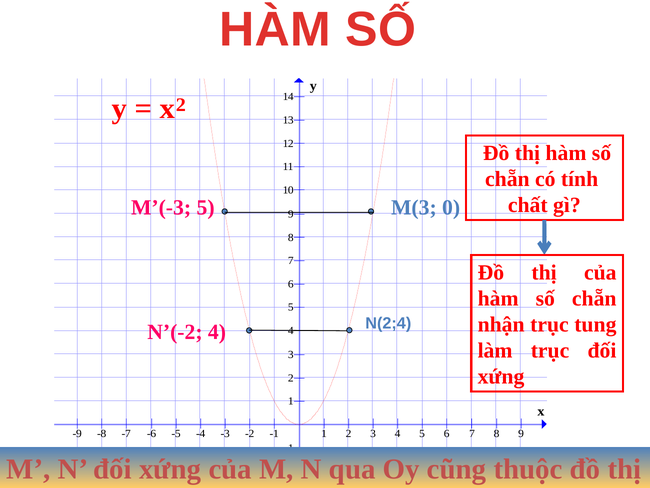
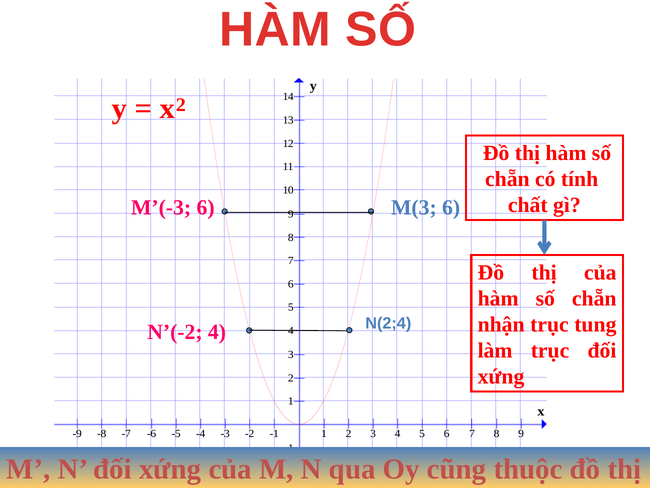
M’(-3 5: 5 -> 6 (206, 207)
M(3 0: 0 -> 6 (451, 207)
